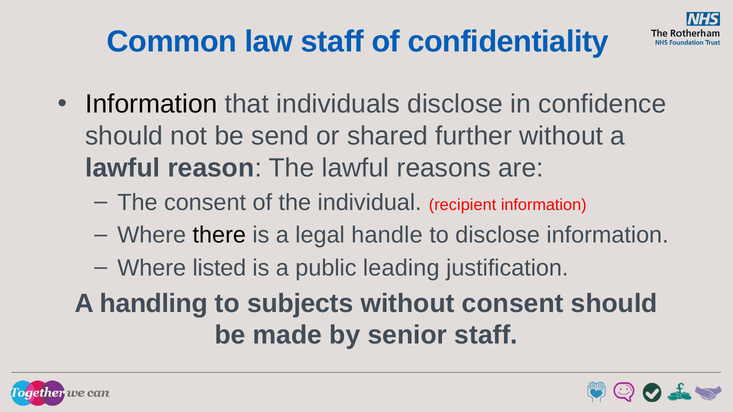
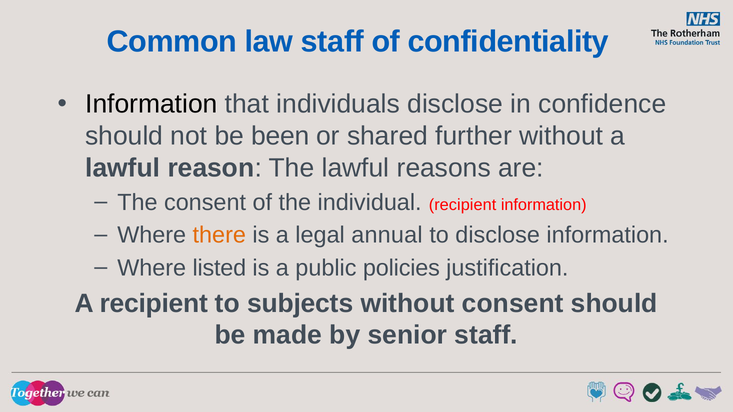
send: send -> been (280, 136)
there colour: black -> orange (219, 235)
handle: handle -> annual (387, 235)
leading: leading -> policies (401, 268)
A handling: handling -> recipient (154, 304)
